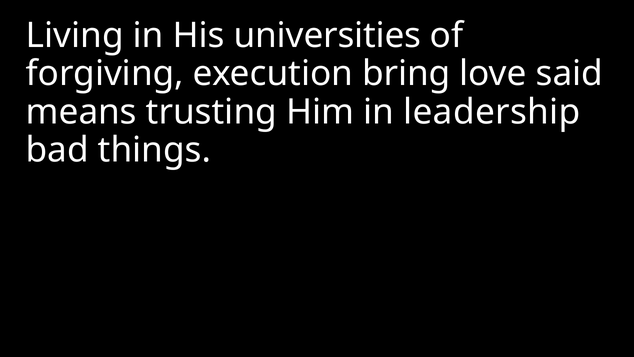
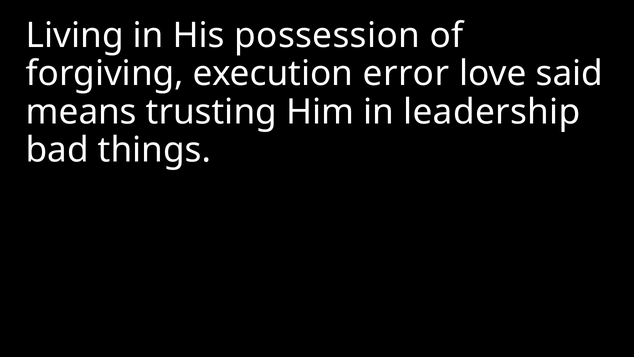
universities: universities -> possession (327, 36)
bring: bring -> error (406, 74)
